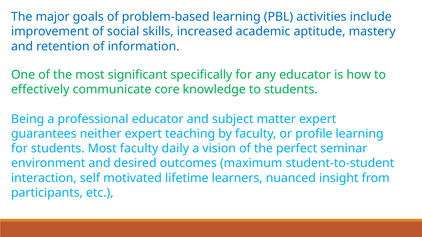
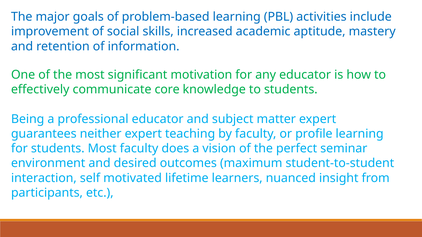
specifically: specifically -> motivation (201, 75)
daily: daily -> does (175, 149)
